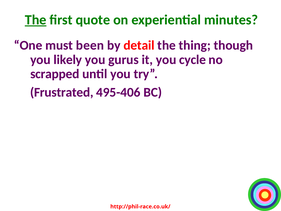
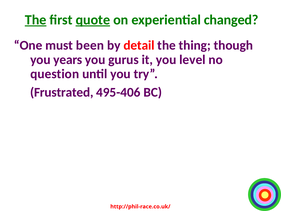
quote underline: none -> present (93, 20)
minutes: minutes -> changed (231, 20)
likely: likely -> years (68, 60)
cycle: cycle -> level (192, 60)
scrapped: scrapped -> question (55, 74)
